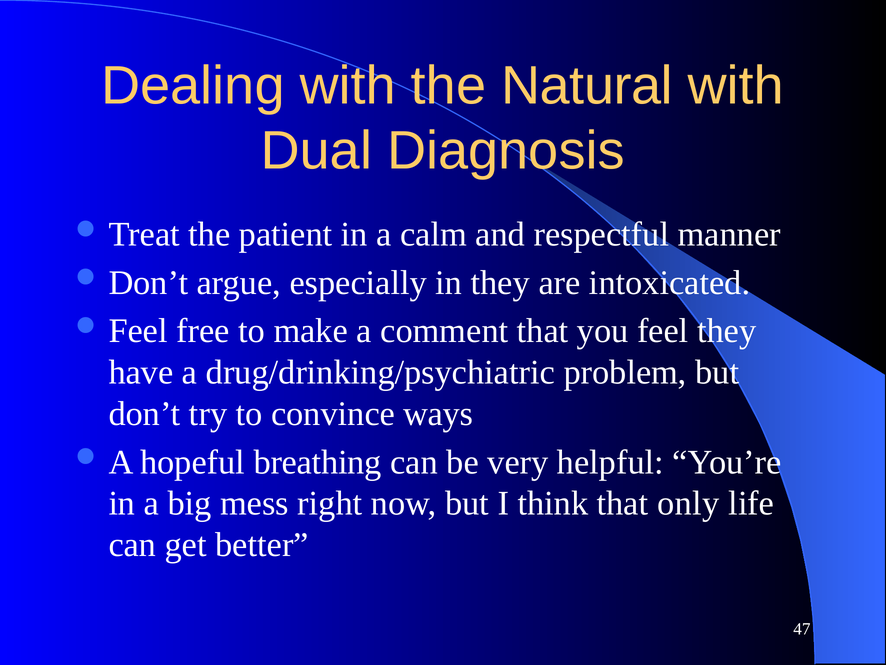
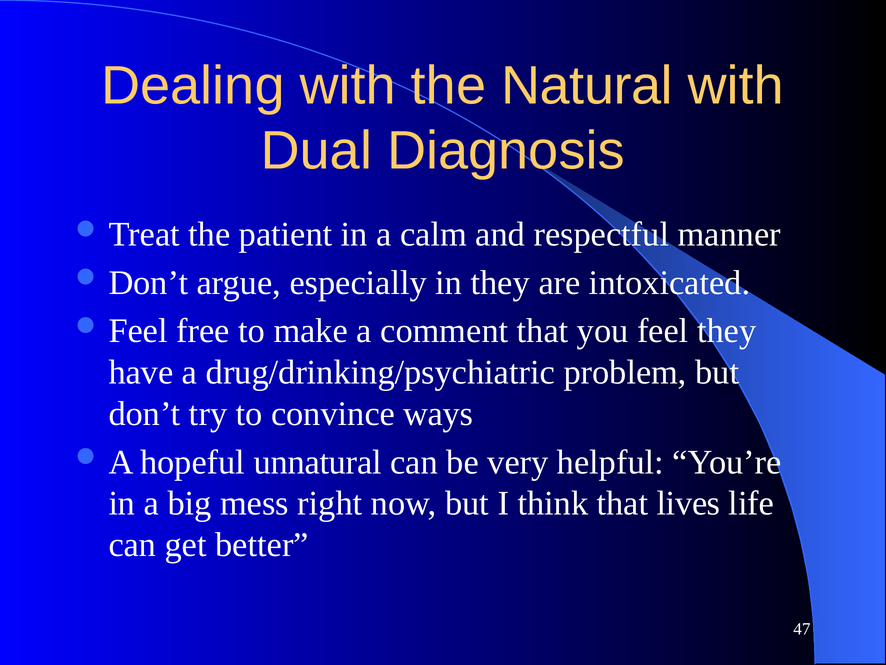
breathing: breathing -> unnatural (318, 462)
only: only -> lives (689, 503)
